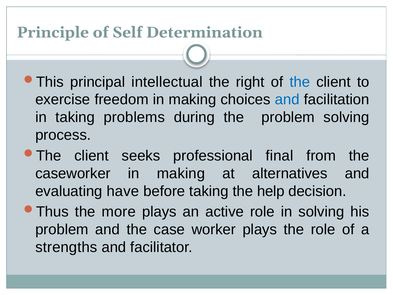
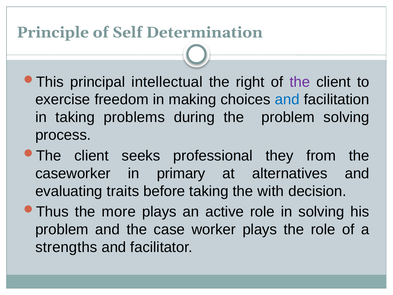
the colour: blue -> purple (300, 82)
final: final -> they (280, 156)
caseworker in making: making -> primary (181, 173)
have: have -> traits (123, 191)
help: help -> with (271, 191)
